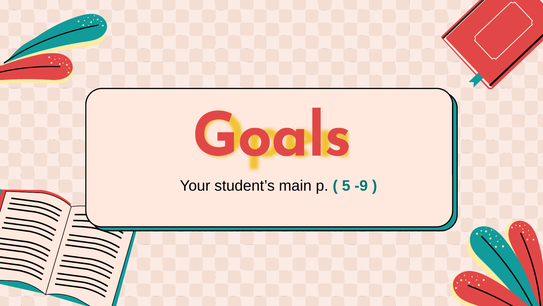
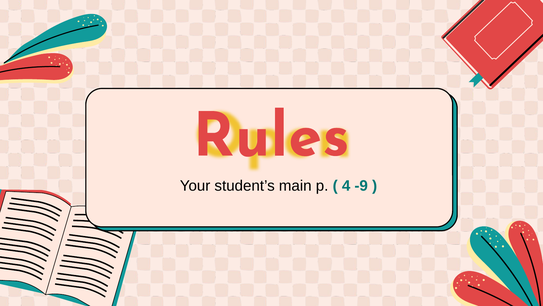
Goals: Goals -> Rules (271, 135)
5: 5 -> 4 (346, 186)
